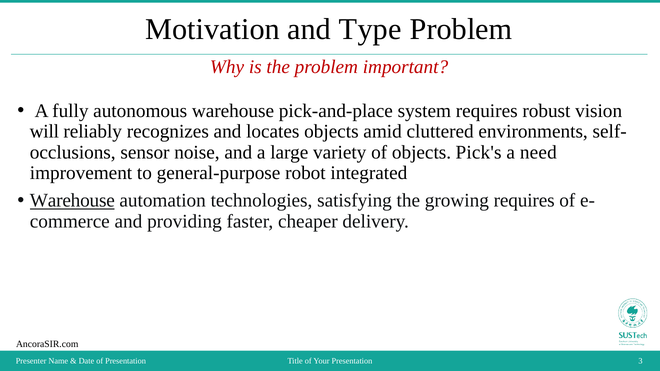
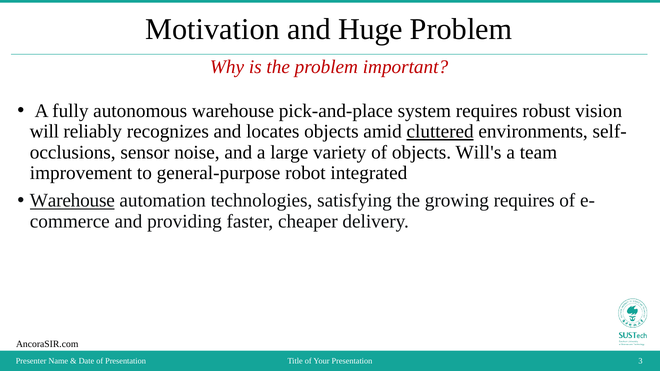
Type: Type -> Huge (371, 29)
cluttered underline: none -> present (440, 132)
Pick's: Pick's -> Will's (479, 152)
need: need -> team (538, 152)
